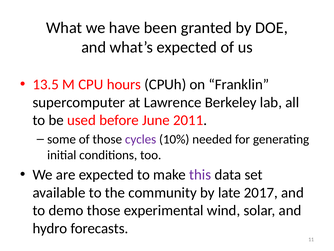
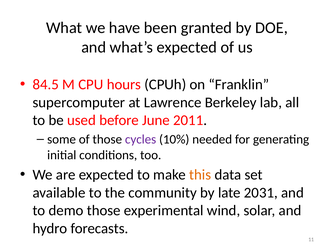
13.5: 13.5 -> 84.5 (46, 84)
this colour: purple -> orange (200, 174)
2017: 2017 -> 2031 (261, 192)
